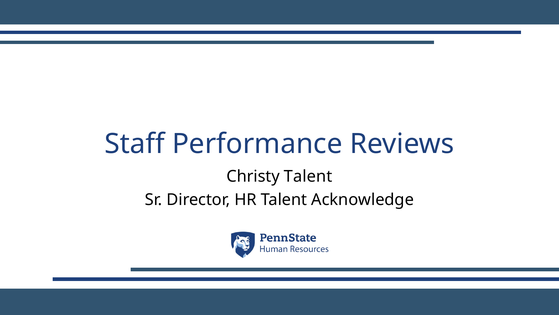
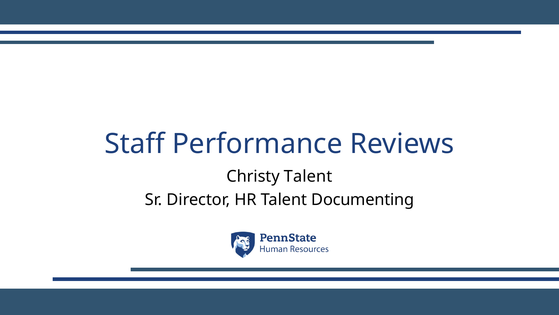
Acknowledge: Acknowledge -> Documenting (363, 199)
